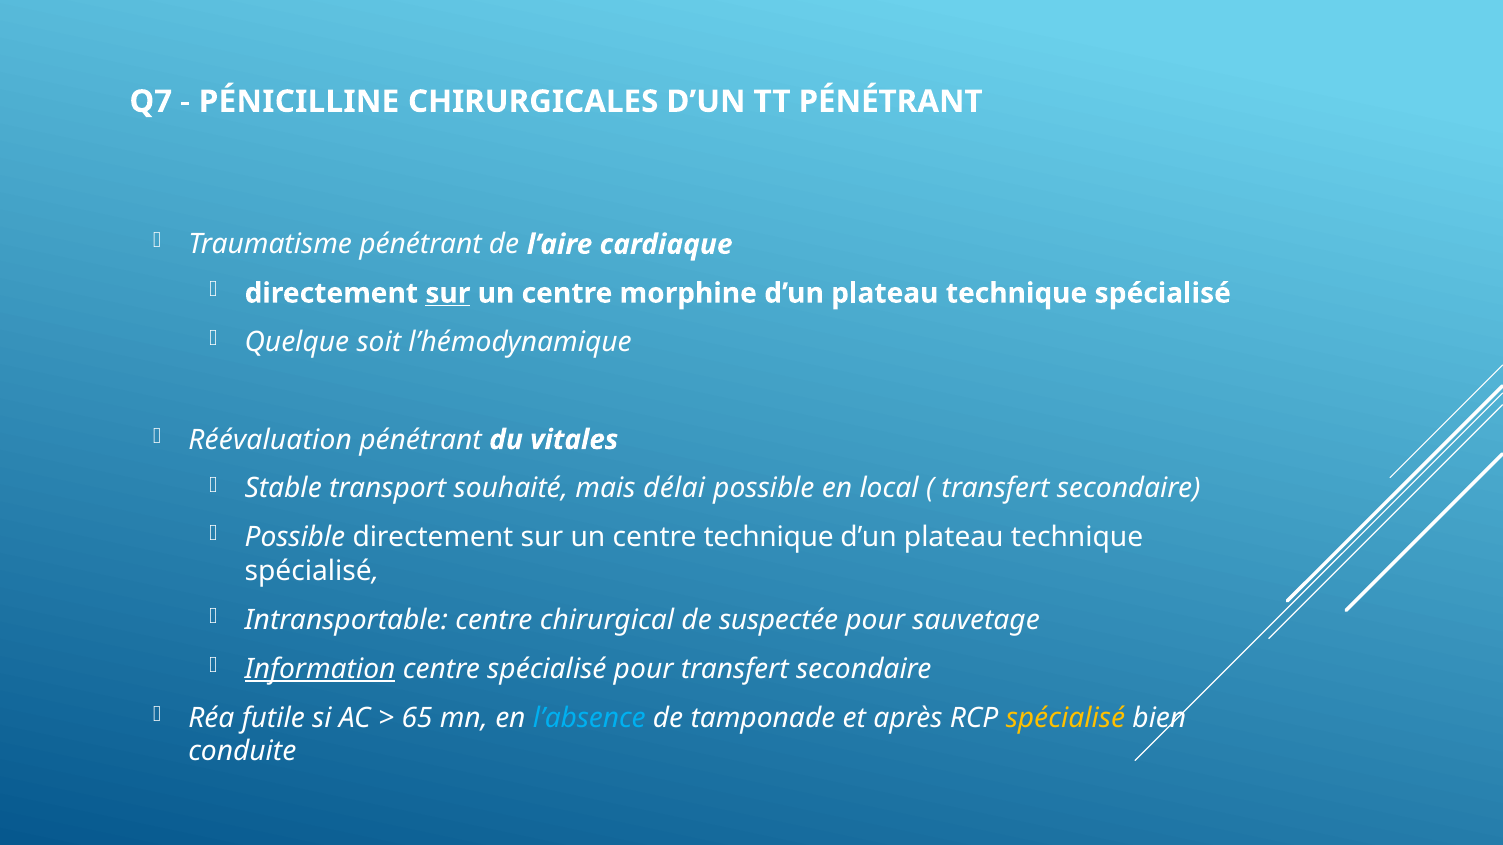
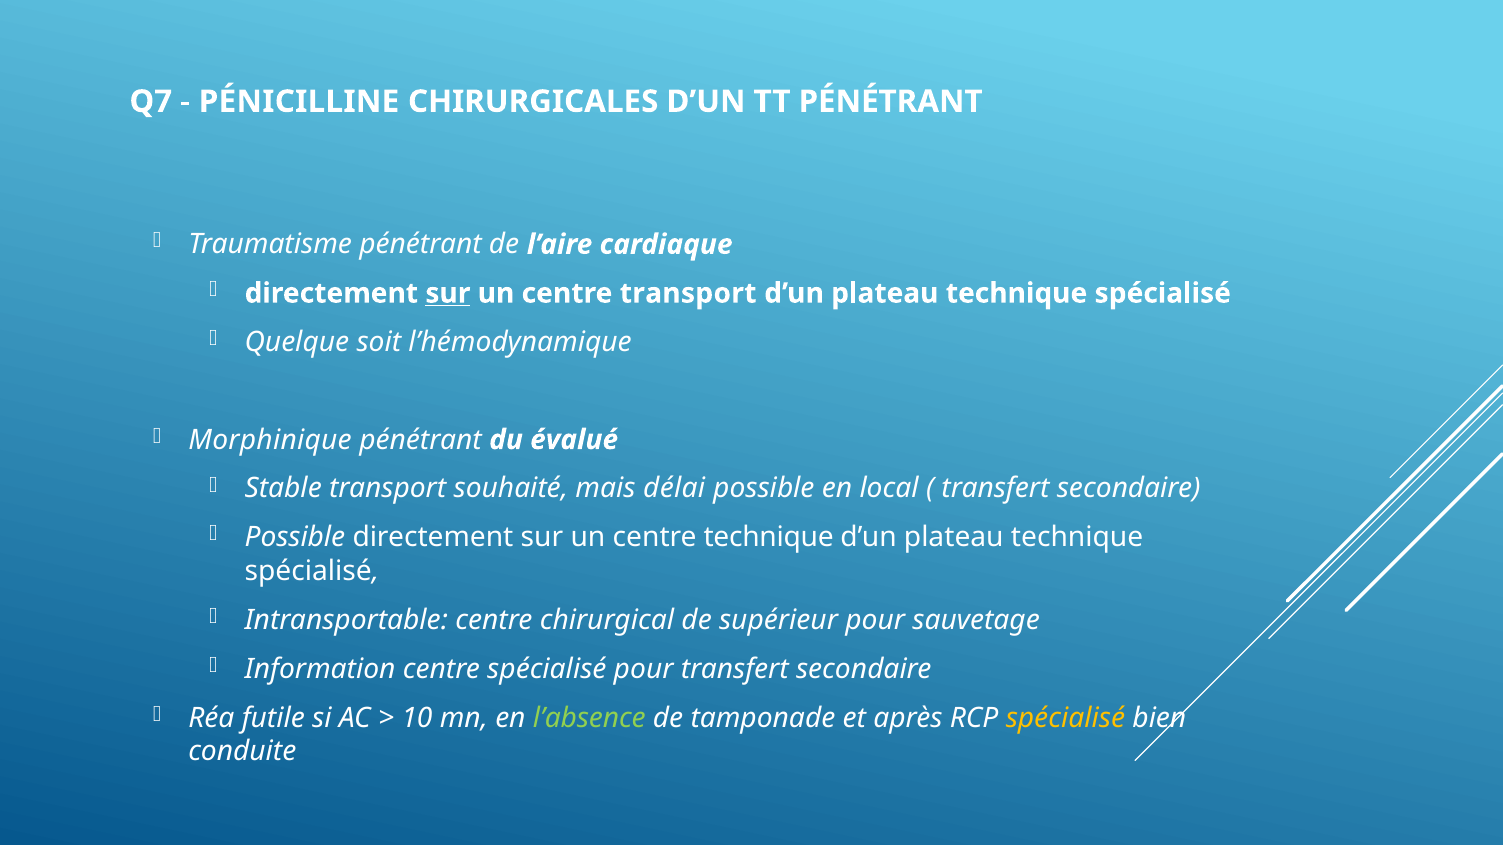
centre morphine: morphine -> transport (688, 293)
Réévaluation: Réévaluation -> Morphinique (270, 440)
vitales: vitales -> évalué (574, 440)
suspectée: suspectée -> supérieur (779, 620)
Information underline: present -> none (320, 669)
65: 65 -> 10 (417, 718)
l’absence colour: light blue -> light green (589, 718)
